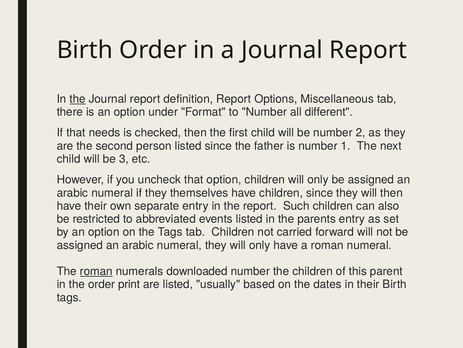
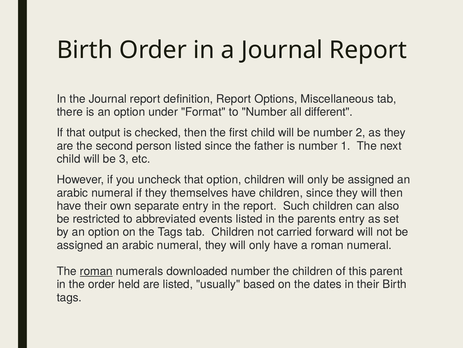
the underline: present -> none (78, 99)
needs: needs -> output (105, 133)
print: print -> held (129, 284)
